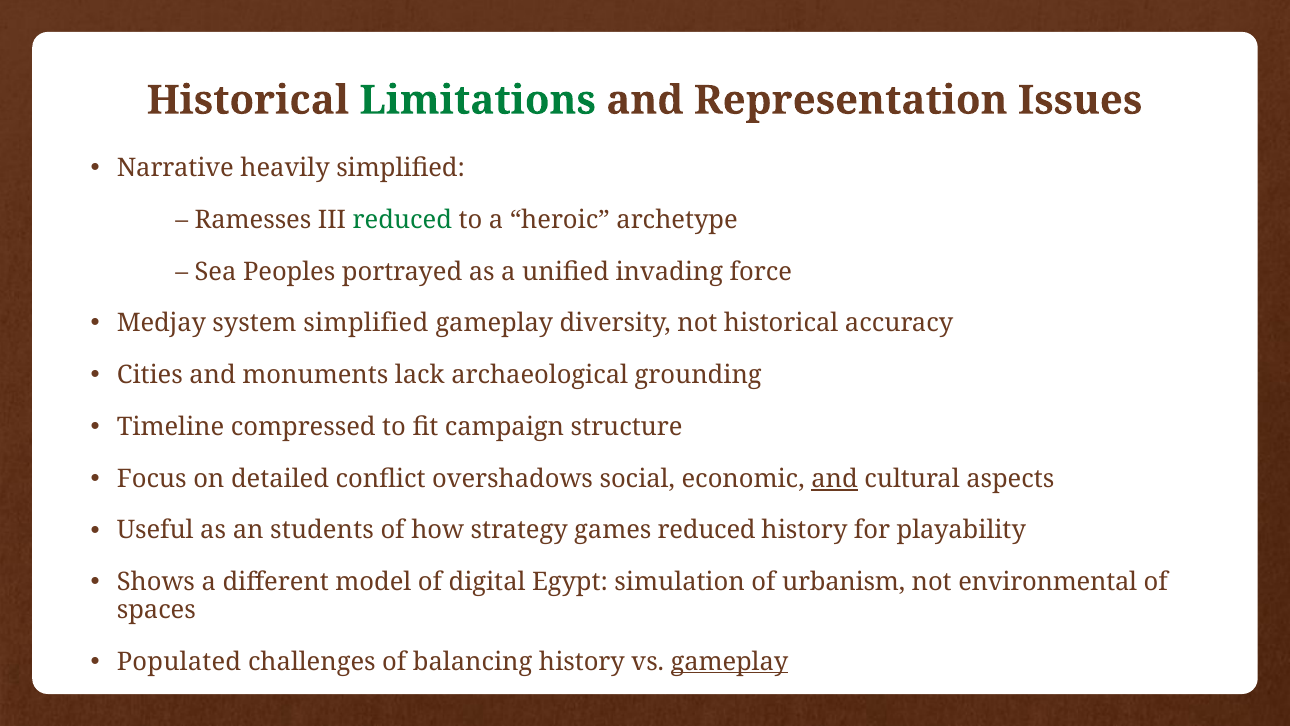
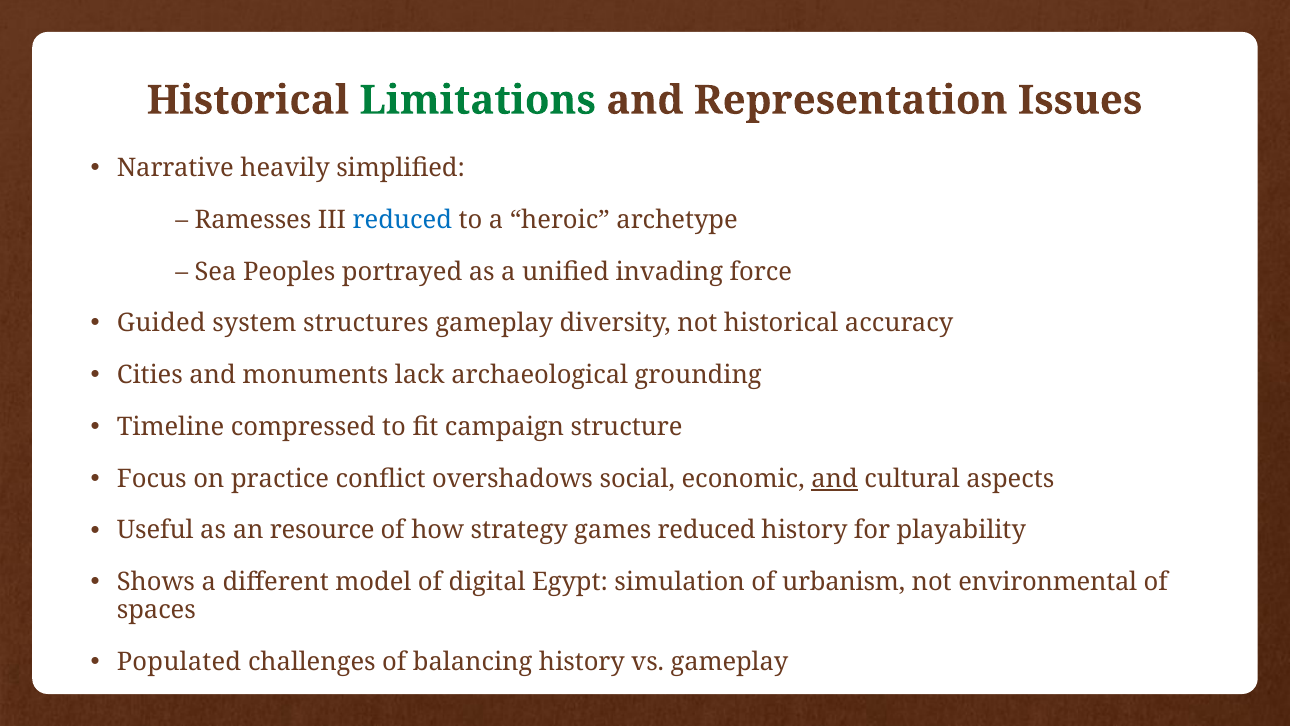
reduced colour: green -> blue (402, 220)
Medjay: Medjay -> Guided (161, 323)
system simplified: simplified -> structures (366, 323)
detailed: detailed -> practice (280, 479)
students: students -> resource (322, 530)
gameplay underline: present -> none (729, 662)
